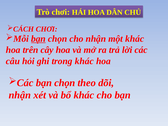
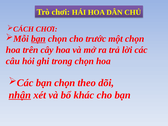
cho nhận: nhận -> trước (96, 39)
một khác: khác -> chọn (135, 39)
trong khác: khác -> chọn (84, 61)
nhận underline: none -> present (20, 95)
